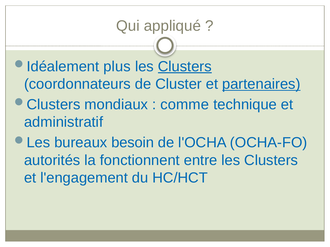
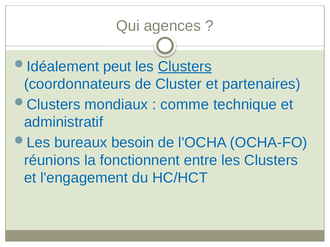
appliqué: appliqué -> agences (172, 26)
plus: plus -> peut (117, 67)
partenaires underline: present -> none (261, 84)
autorités: autorités -> réunions (52, 161)
